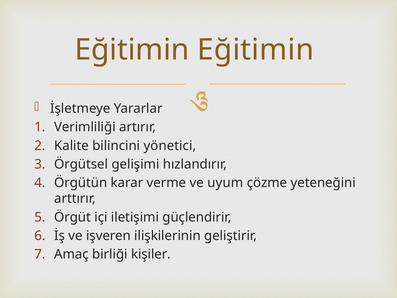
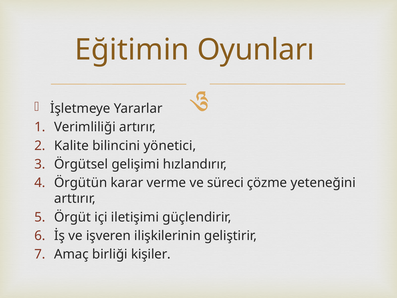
Eğitimin Eğitimin: Eğitimin -> Oyunları (256, 50)
uyum: uyum -> süreci (225, 183)
